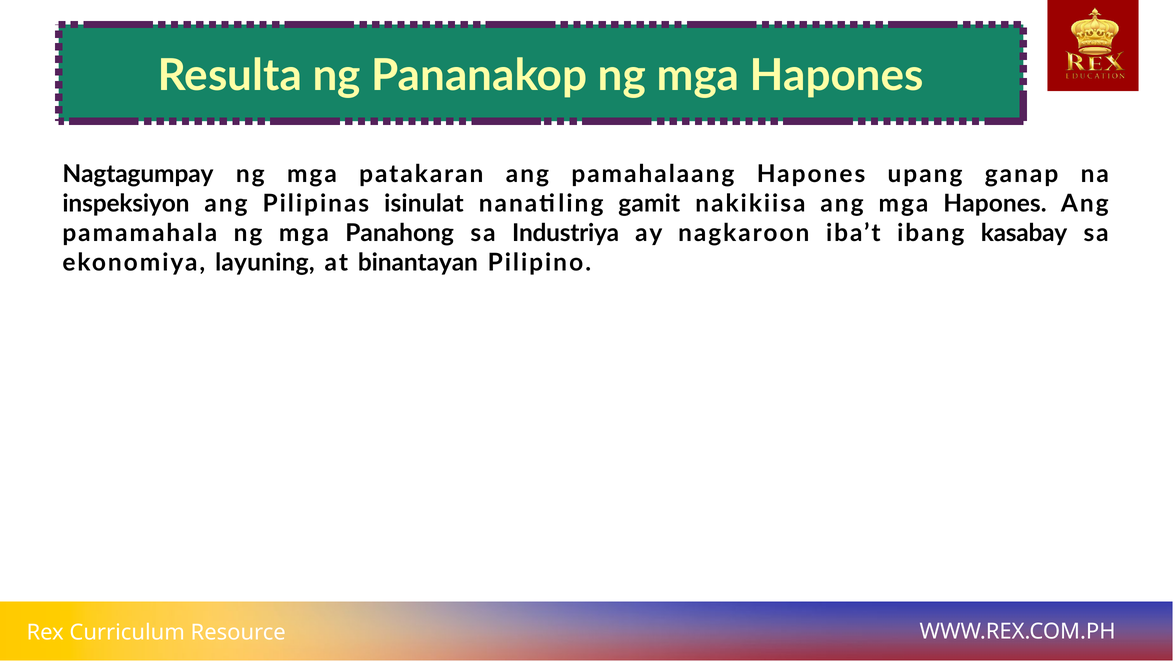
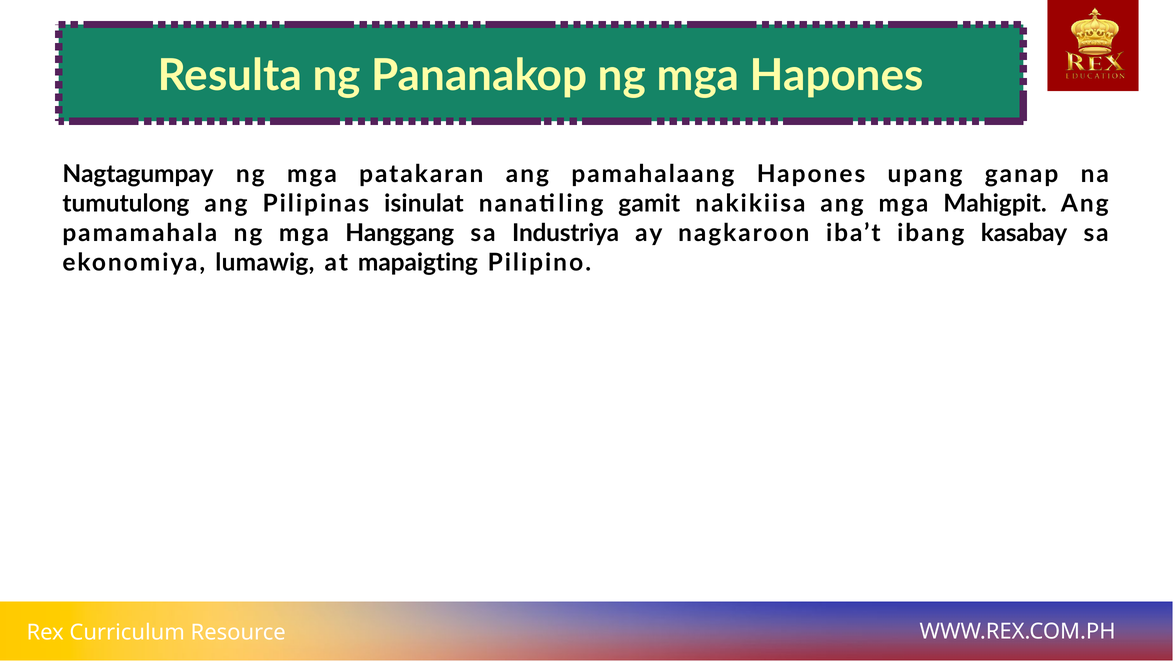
inspeksiyon: inspeksiyon -> tumutulong (126, 204)
ang mga Hapones: Hapones -> Mahigpit (995, 204)
Panahong: Panahong -> Hanggang (400, 233)
layuning: layuning -> lumawig (265, 263)
binantayan: binantayan -> mapaigting (418, 263)
